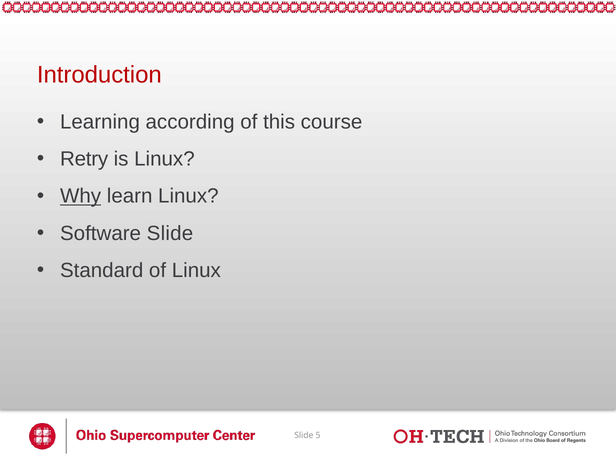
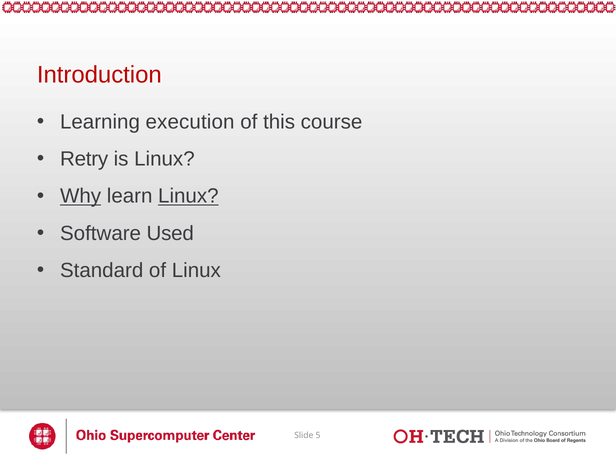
according: according -> execution (190, 122)
Linux underline: none -> present (188, 196)
Software Slide: Slide -> Used (170, 233)
